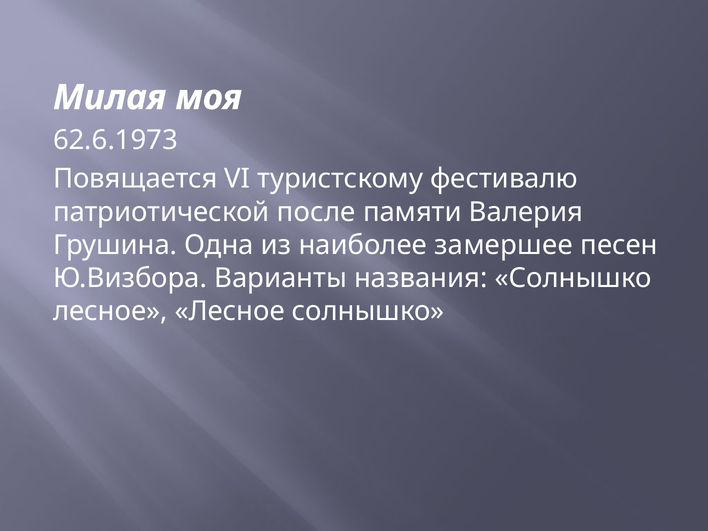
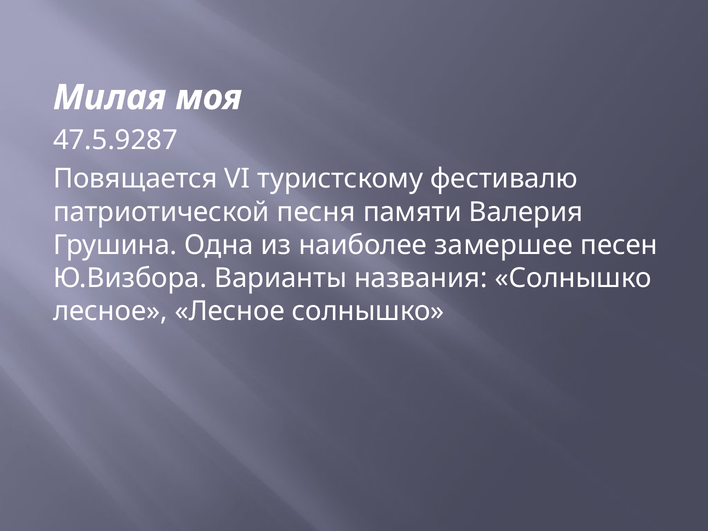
62.6.1973: 62.6.1973 -> 47.5.9287 (115, 140)
после: после -> песня (316, 212)
